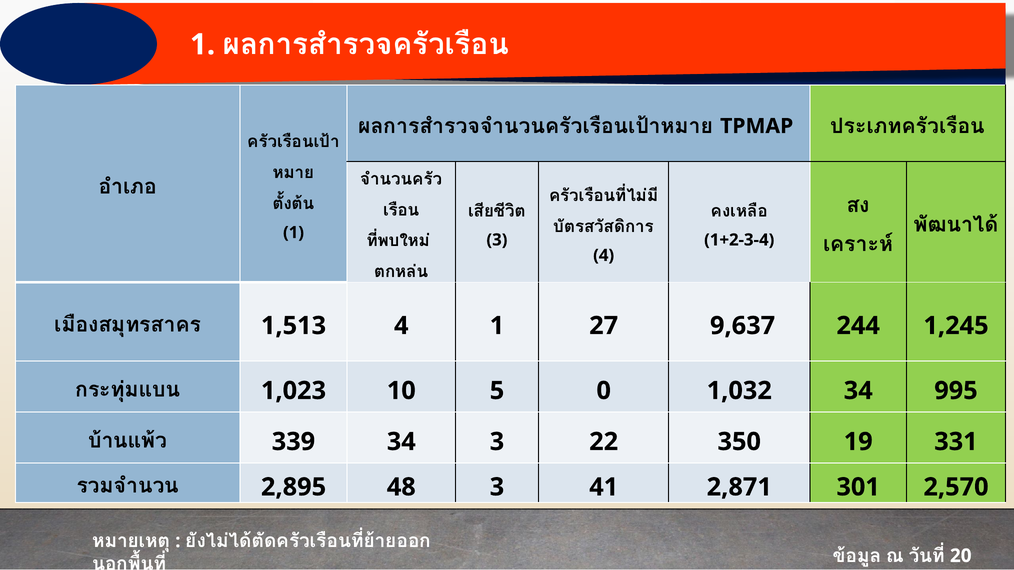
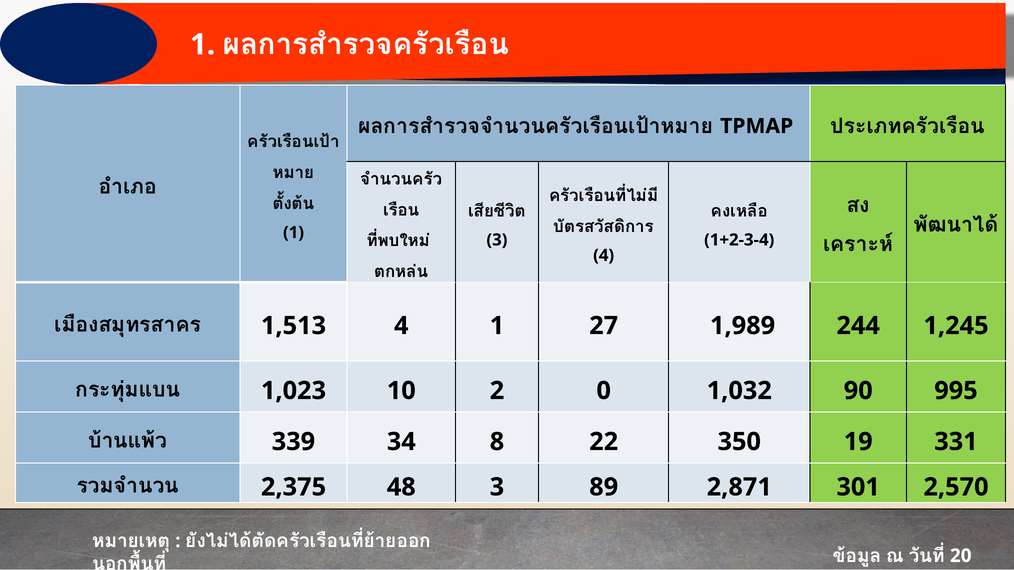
9,637: 9,637 -> 1,989 (743, 326)
10 5: 5 -> 2 (497, 391)
1,032 34: 34 -> 90 (858, 391)
34 3: 3 -> 8 (497, 442)
2,895: 2,895 -> 2,375 (294, 487)
41: 41 -> 89 (604, 487)
